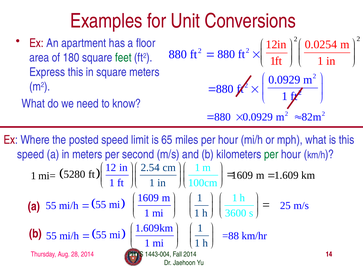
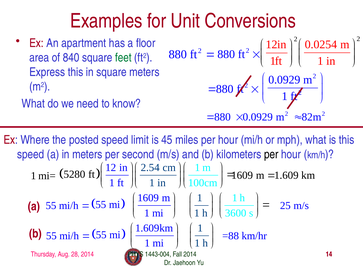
180: 180 -> 840 (71, 58)
65: 65 -> 45 (167, 140)
per colour: green -> black (271, 154)
